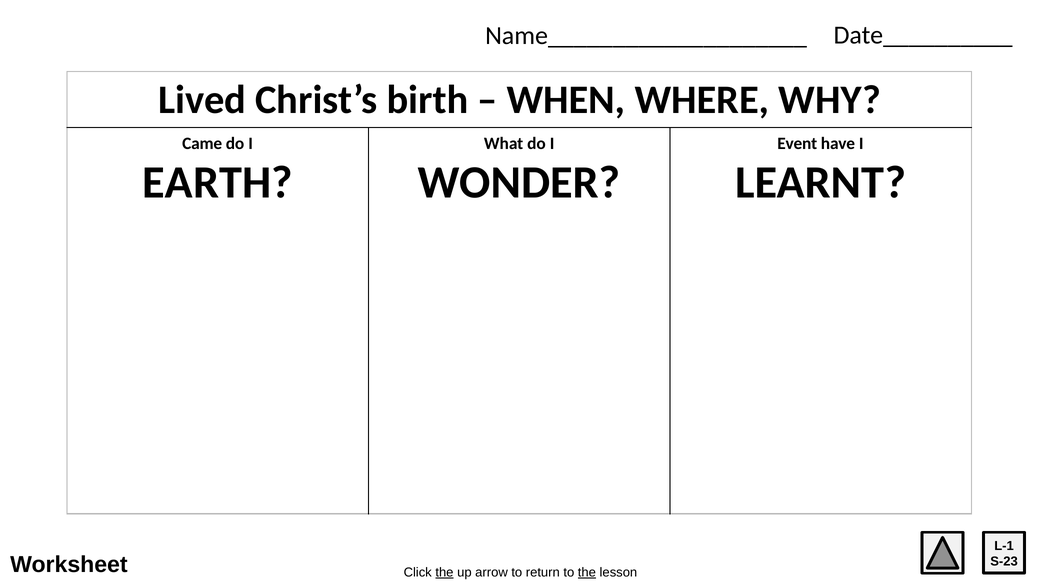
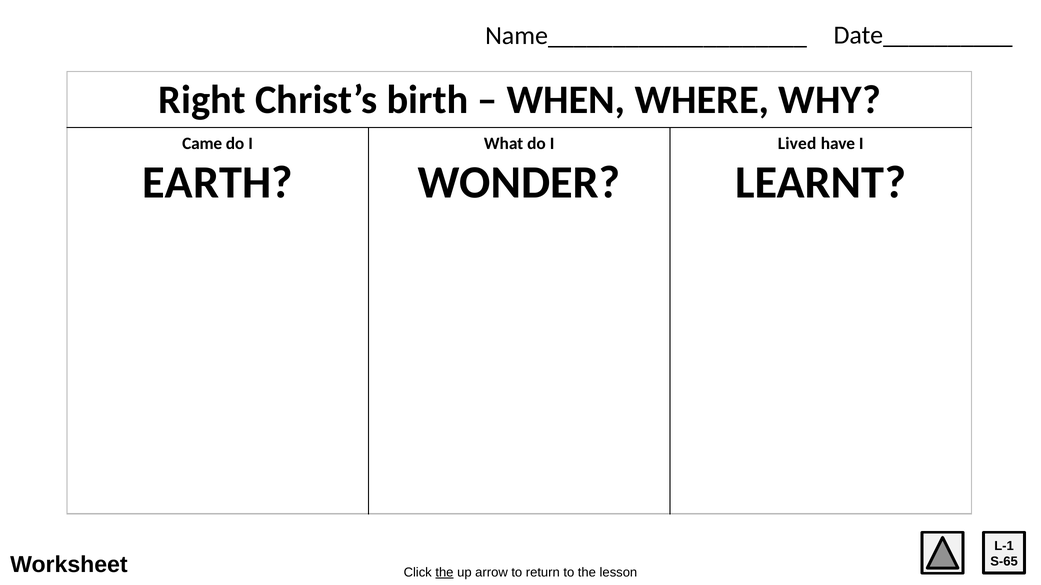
Lived: Lived -> Right (202, 100)
Event: Event -> Lived (797, 144)
S-23: S-23 -> S-65 (1004, 562)
the underline: present -> none (587, 573)
